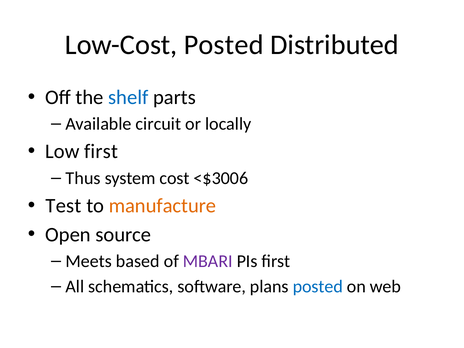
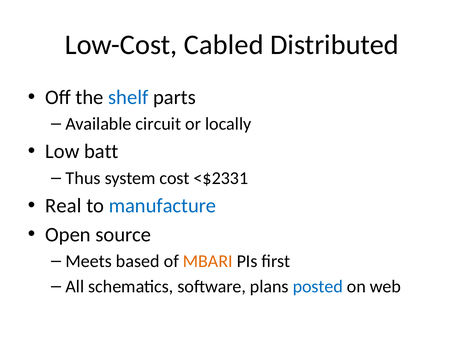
Low-Cost Posted: Posted -> Cabled (224, 45)
Low first: first -> batt (101, 152)
<$3006: <$3006 -> <$2331 (221, 178)
Test: Test -> Real (63, 206)
manufacture colour: orange -> blue (163, 206)
MBARI colour: purple -> orange (208, 261)
